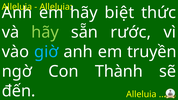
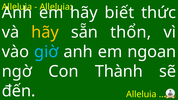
biệt: biệt -> biết (119, 13)
hãy colour: light green -> yellow (45, 32)
rước: rước -> thổn (131, 32)
truyền: truyền -> ngoan (152, 52)
